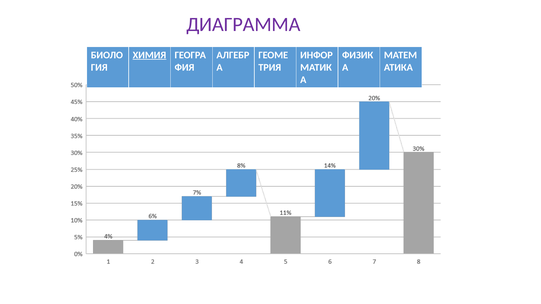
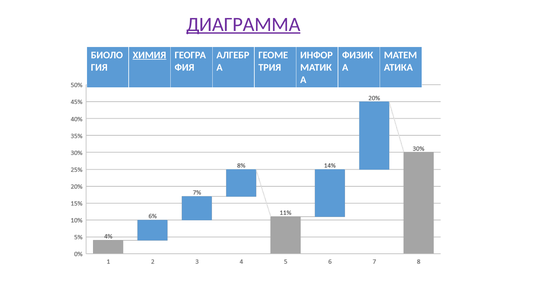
ДИАГРАММА underline: none -> present (243, 24)
